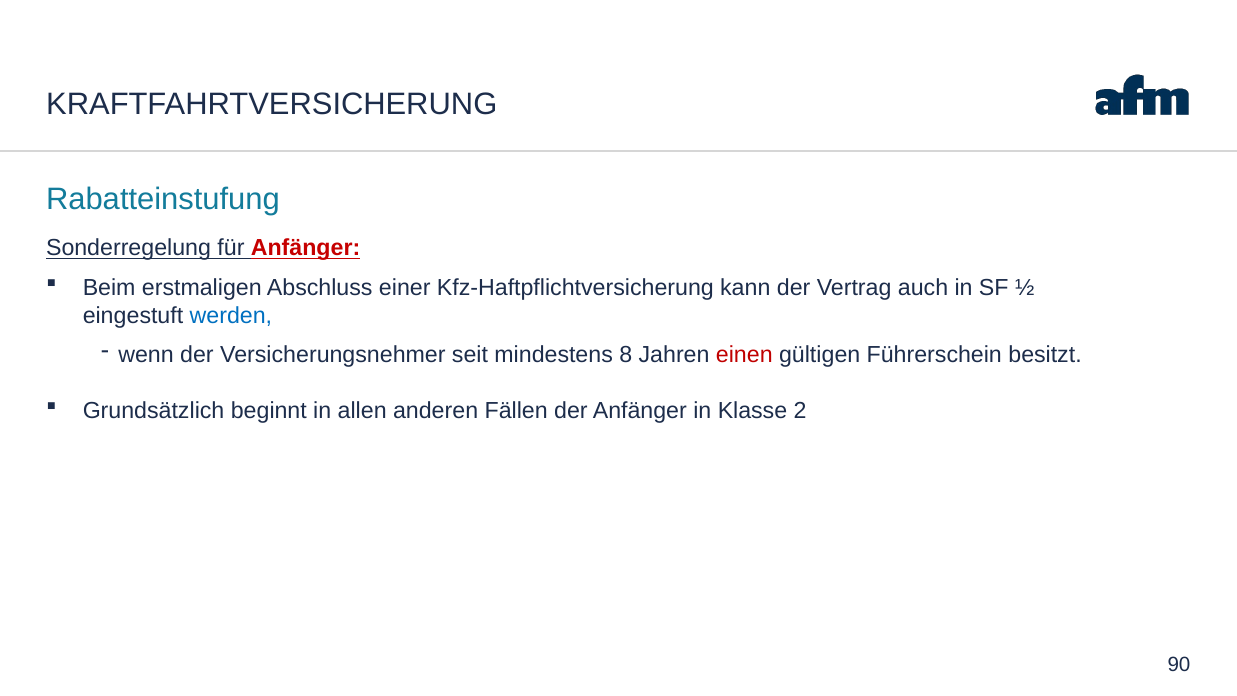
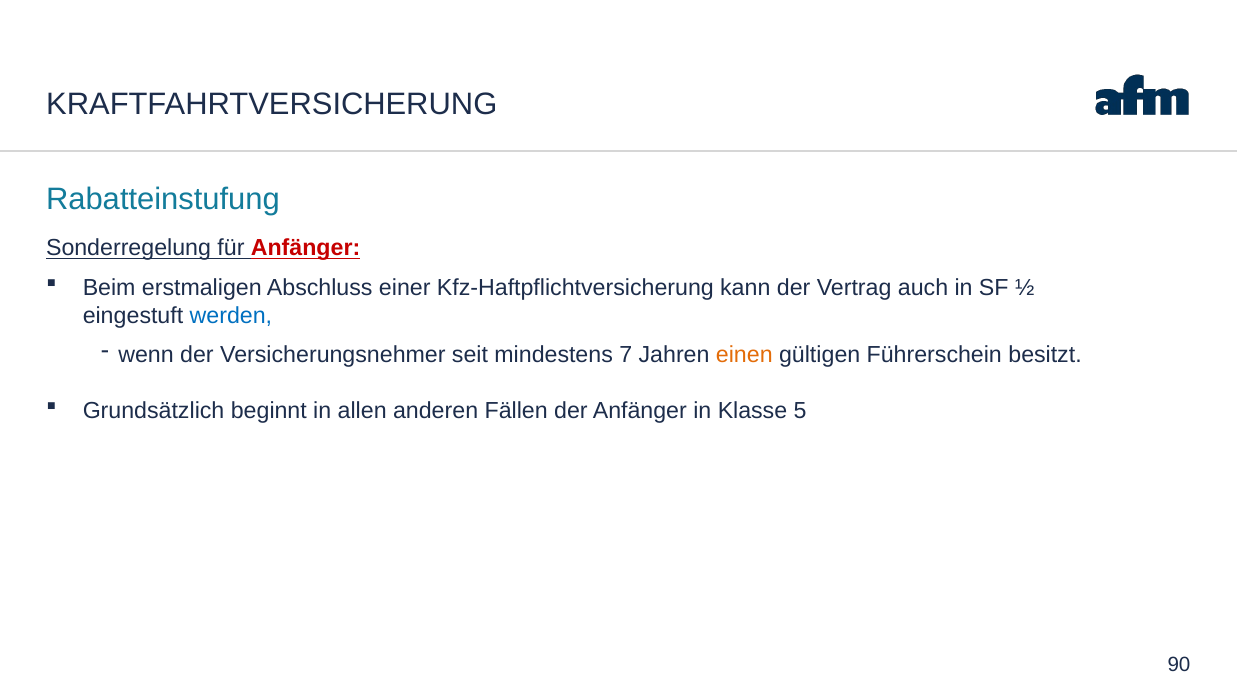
8: 8 -> 7 (626, 355)
einen colour: red -> orange (744, 355)
2: 2 -> 5 (800, 411)
